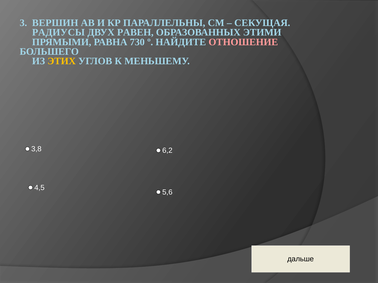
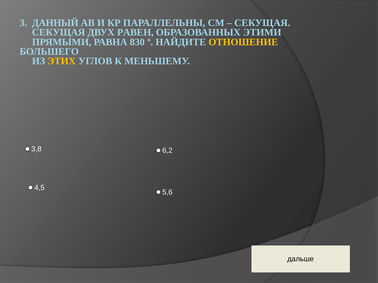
ВЕРШИН: ВЕРШИН -> ДАННЫЙ (55, 23)
РАДИУСЫ: РАДИУСЫ -> СЕКУЩАЯ (59, 32)
730: 730 -> 830 (137, 42)
ОТНОШЕНИЕ colour: pink -> yellow (243, 42)
